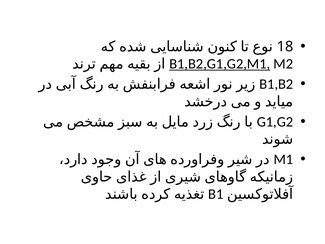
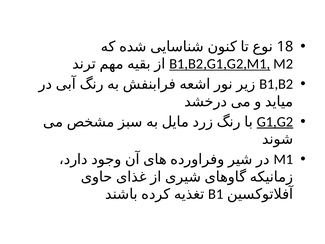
G1,G2 underline: none -> present (275, 122)
